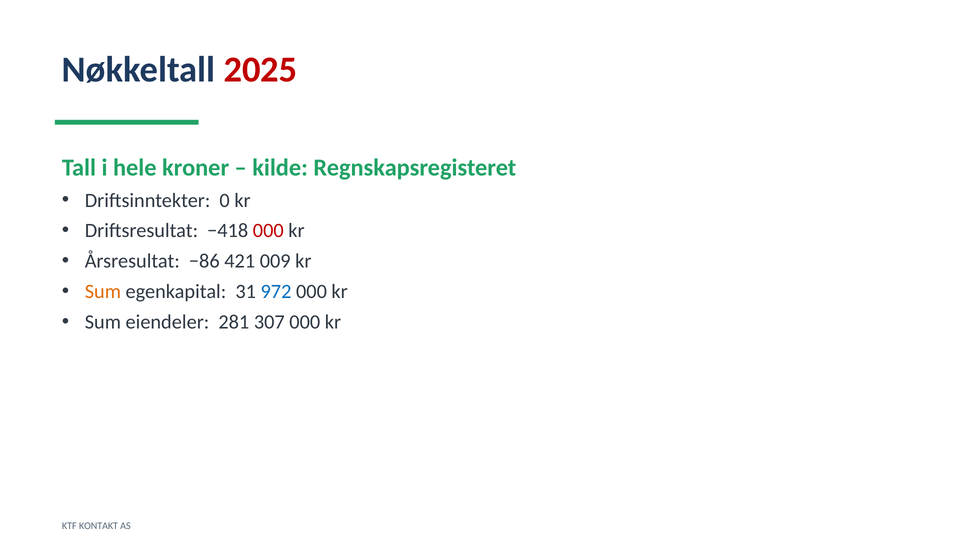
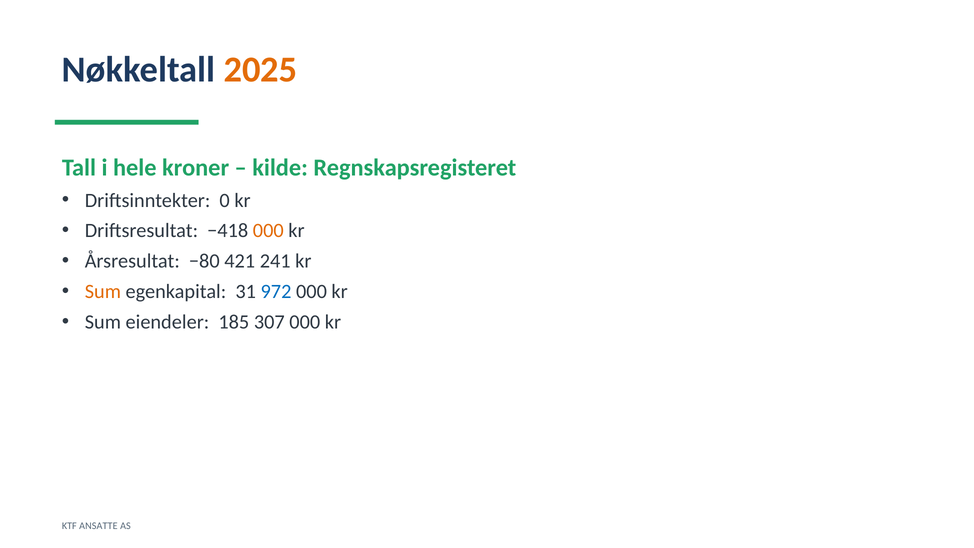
2025 colour: red -> orange (260, 70)
000 colour: red -> orange (268, 231)
−86: −86 -> −80 (204, 261)
009: 009 -> 241 (275, 261)
281: 281 -> 185 (234, 322)
KONTAKT: KONTAKT -> ANSATTE (98, 526)
